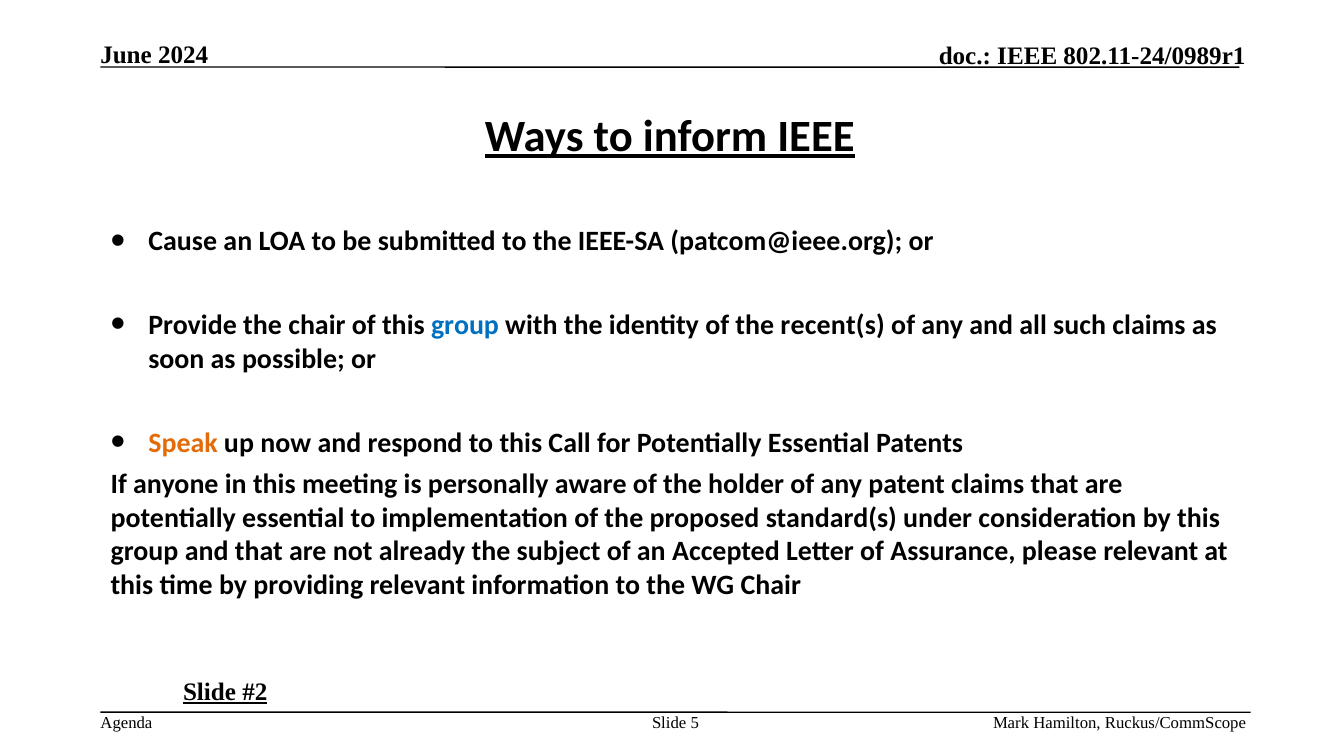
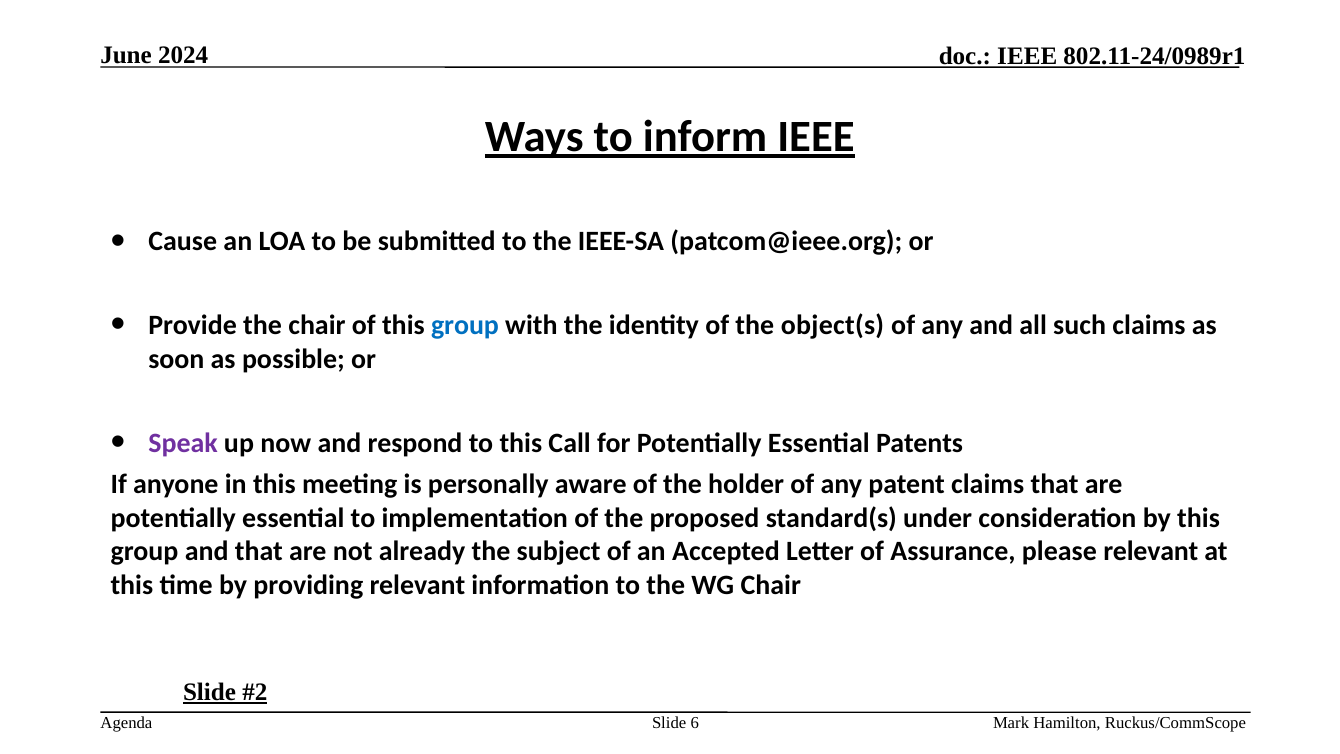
recent(s: recent(s -> object(s (833, 325)
Speak colour: orange -> purple (183, 443)
5: 5 -> 6 (695, 723)
